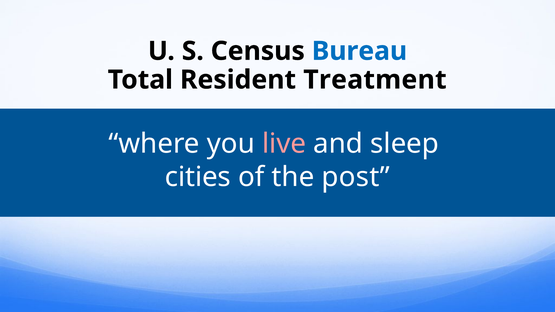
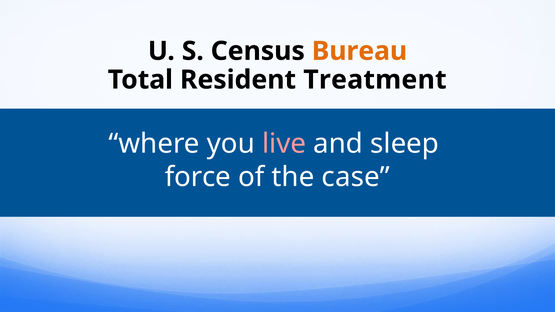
Bureau colour: blue -> orange (359, 51)
cities: cities -> force (198, 177)
post: post -> case (356, 177)
